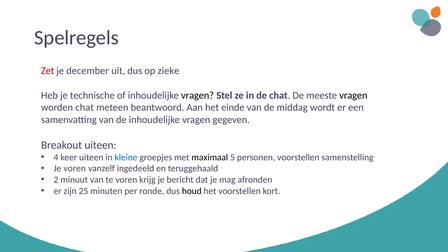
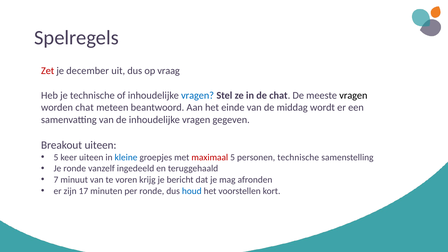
zieke: zieke -> vraag (169, 71)
vragen colour: black -> blue (198, 95)
4: 4 -> 5 (56, 157)
maximaal colour: black -> red (210, 157)
personen voorstellen: voorstellen -> technische (298, 157)
Je voren: voren -> ronde (75, 169)
2: 2 -> 7 (56, 180)
25: 25 -> 17 (83, 191)
houd colour: black -> blue (192, 191)
